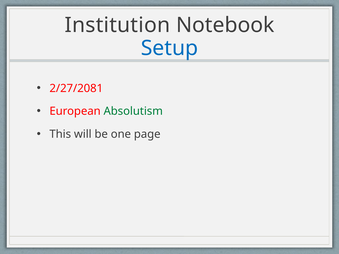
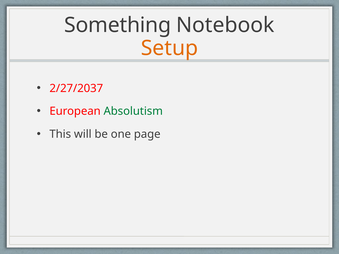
Institution: Institution -> Something (118, 25)
Setup colour: blue -> orange (170, 48)
2/27/2081: 2/27/2081 -> 2/27/2037 (76, 88)
